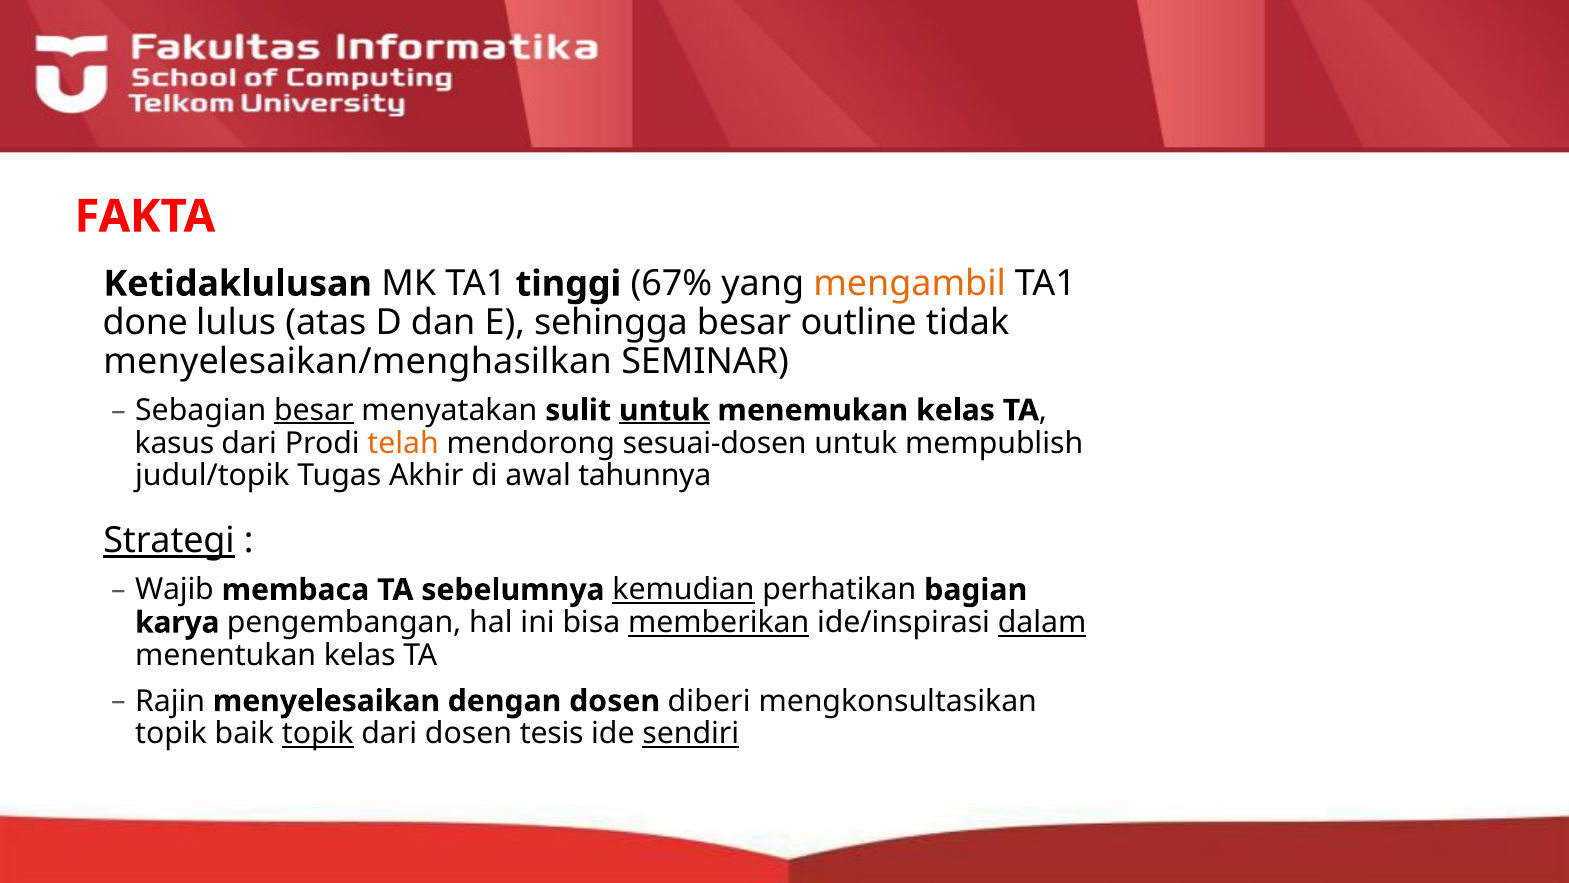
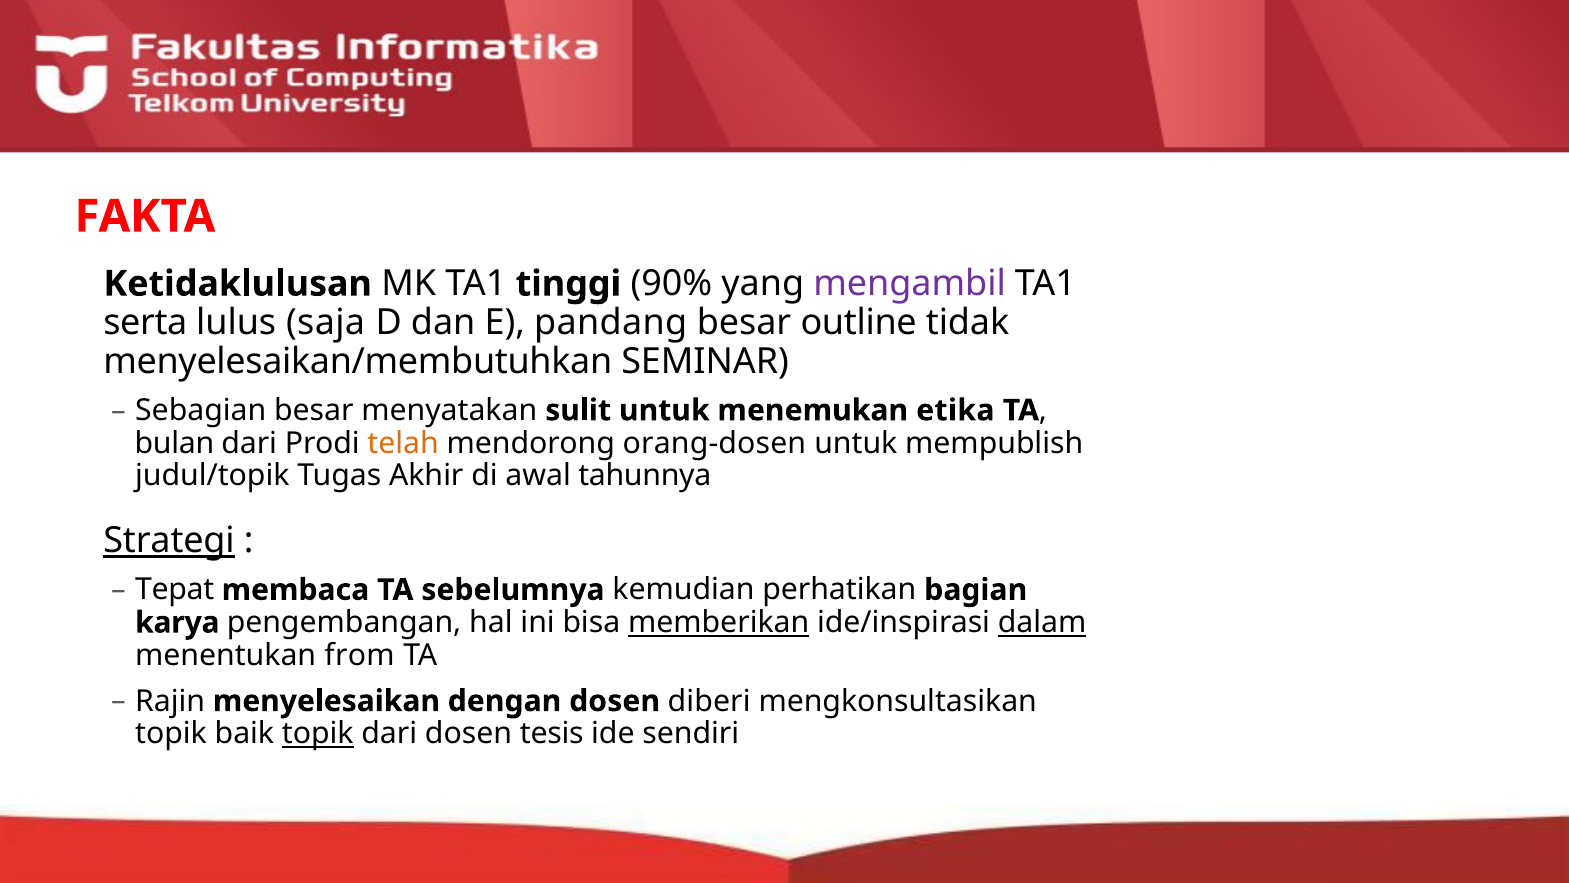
67%: 67% -> 90% (671, 284)
mengambil colour: orange -> purple (910, 284)
done: done -> serta (145, 322)
atas: atas -> saja (326, 322)
sehingga: sehingga -> pandang (611, 322)
menyelesaikan/menghasilkan: menyelesaikan/menghasilkan -> menyelesaikan/membutuhkan (358, 361)
besar underline: present -> none (314, 410)
untuk underline: present -> none (664, 410)
menemukan kelas: kelas -> etika (955, 410)
kasus: kasus -> bulan (174, 443)
sesuai-dosen: sesuai-dosen -> orang-dosen (714, 443)
Wajib: Wajib -> Tepat (175, 590)
kemudian underline: present -> none (683, 590)
menentukan kelas: kelas -> from (360, 655)
sendiri underline: present -> none (691, 733)
